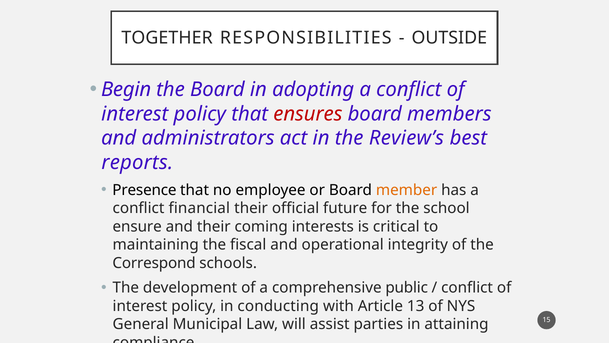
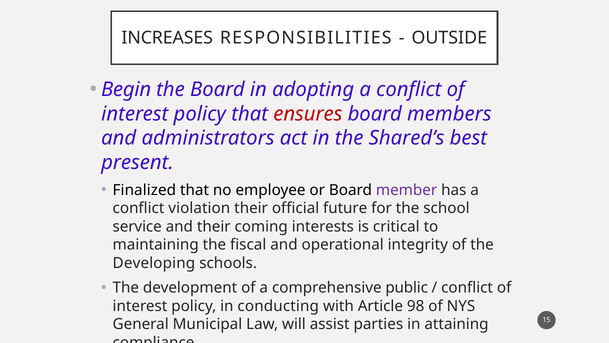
TOGETHER: TOGETHER -> INCREASES (167, 38)
Review’s: Review’s -> Shared’s (407, 138)
reports: reports -> present (137, 162)
Presence: Presence -> Finalized (144, 190)
member colour: orange -> purple (407, 190)
financial: financial -> violation (199, 208)
ensure: ensure -> service (137, 226)
Correspond: Correspond -> Developing (154, 263)
13: 13 -> 98 (416, 306)
